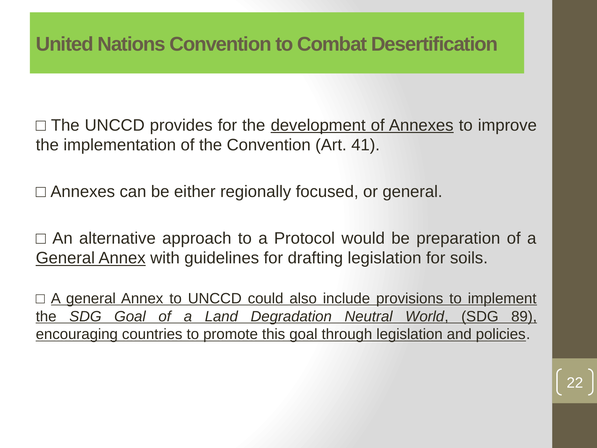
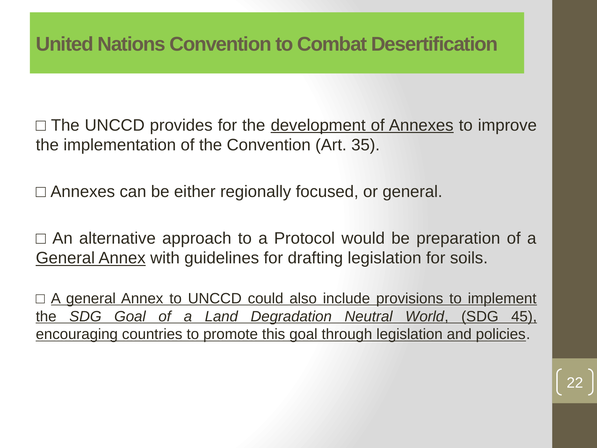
41: 41 -> 35 (366, 145)
89: 89 -> 45 (524, 316)
